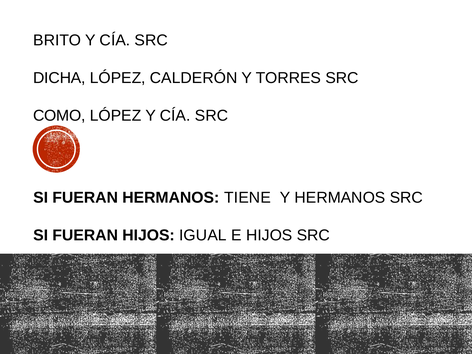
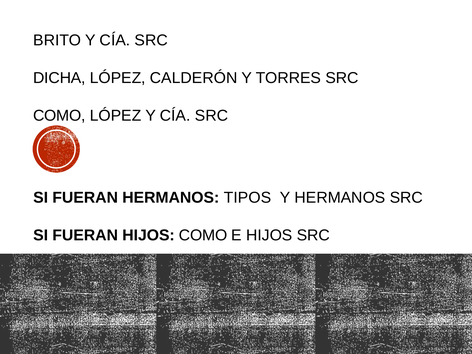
TIENE: TIENE -> TIPOS (248, 198)
HIJOS IGUAL: IGUAL -> COMO (203, 235)
